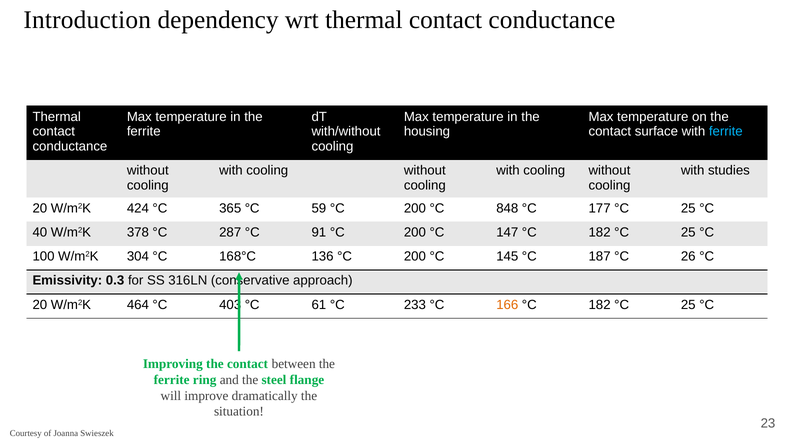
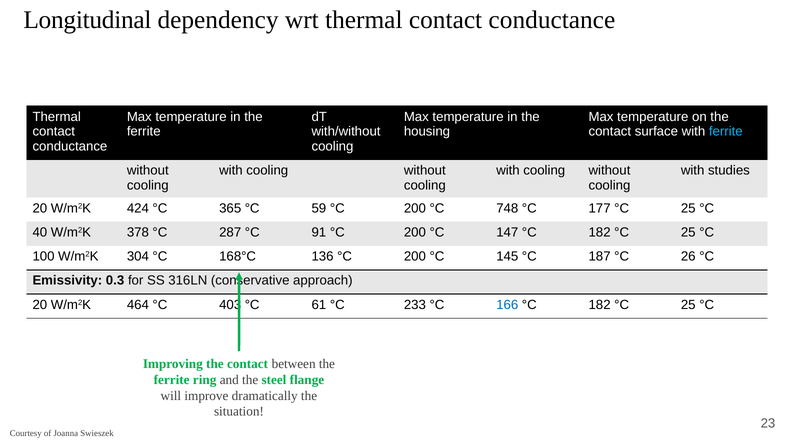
Introduction: Introduction -> Longitudinal (87, 20)
848: 848 -> 748 (507, 208)
166 colour: orange -> blue (507, 305)
